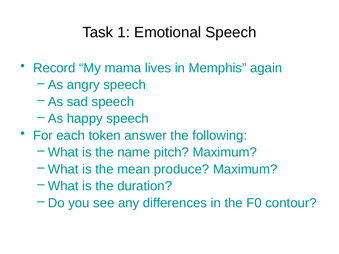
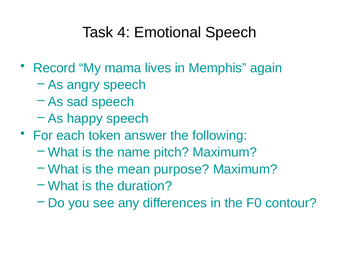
1: 1 -> 4 (124, 32)
produce: produce -> purpose (182, 169)
